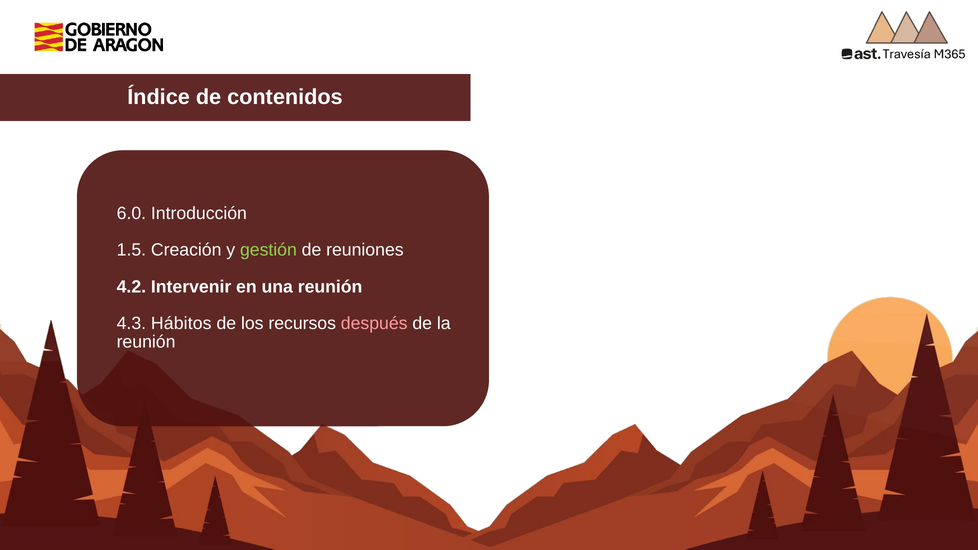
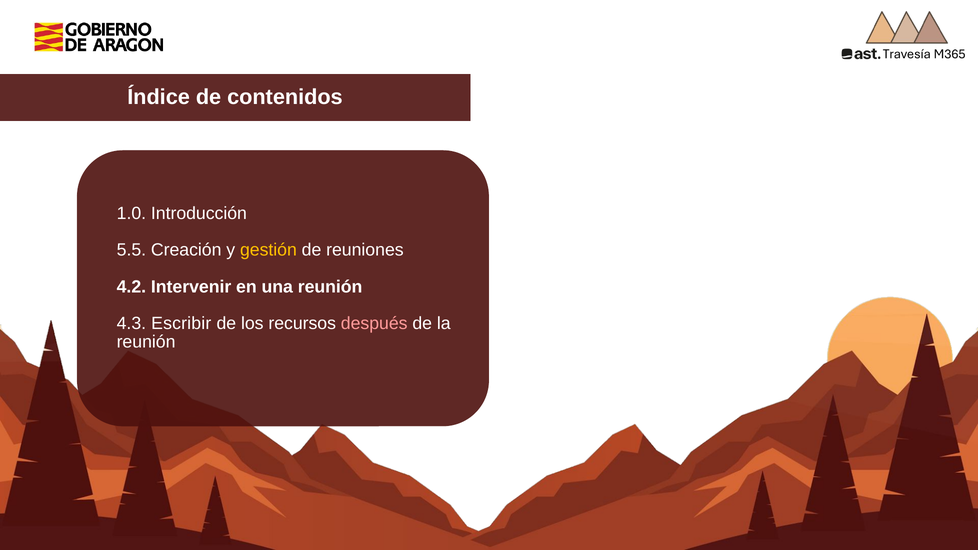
6.0: 6.0 -> 1.0 (131, 213)
1.5: 1.5 -> 5.5 (131, 250)
gestión colour: light green -> yellow (268, 250)
Hábitos: Hábitos -> Escribir (181, 323)
